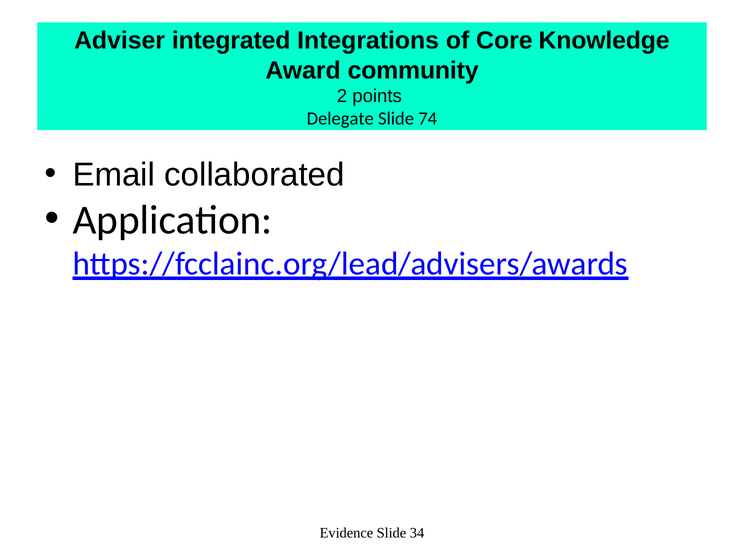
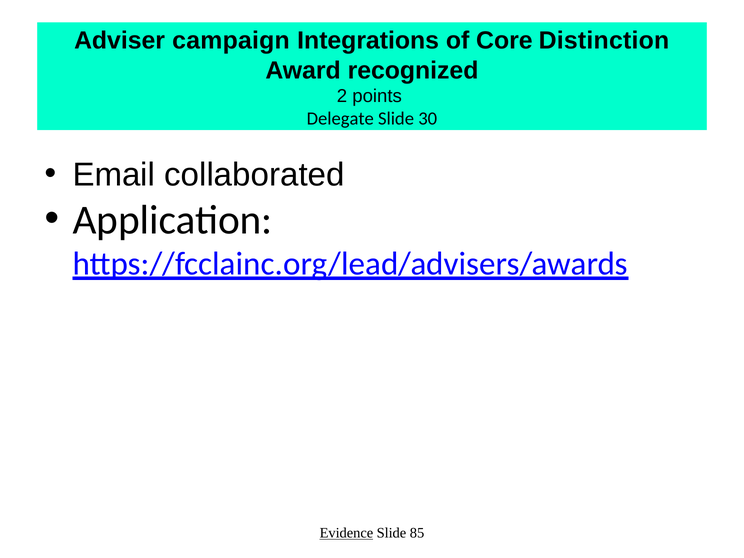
integrated: integrated -> campaign (231, 41)
Knowledge: Knowledge -> Distinction (604, 41)
community: community -> recognized (413, 70)
74: 74 -> 30 (428, 118)
Evidence underline: none -> present (346, 533)
34: 34 -> 85 (417, 533)
